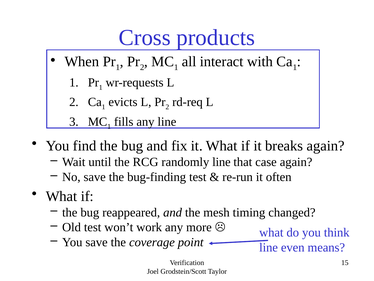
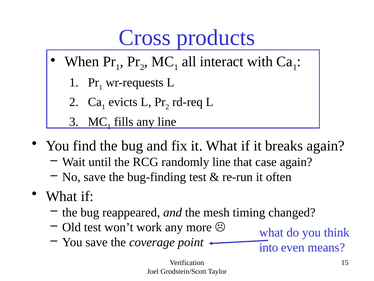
line: line -> into (269, 247)
